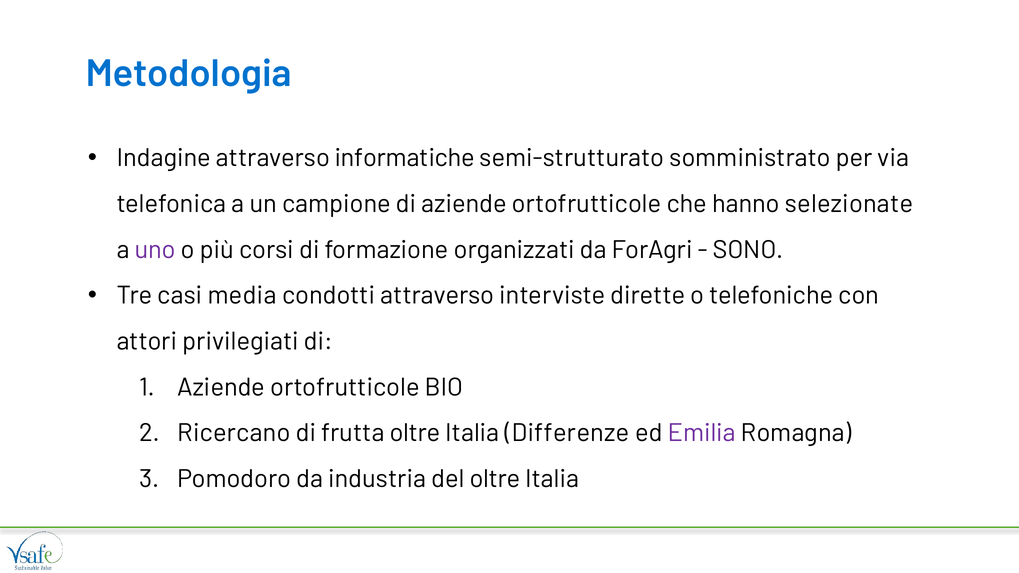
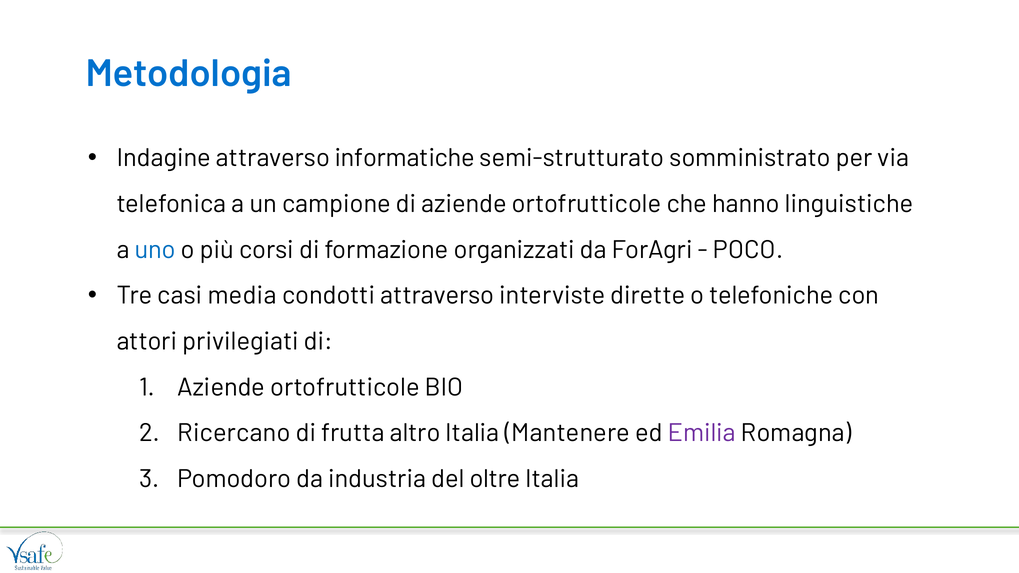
selezionate: selezionate -> linguistiche (849, 204)
uno colour: purple -> blue (155, 250)
SONO: SONO -> POCO (748, 250)
frutta oltre: oltre -> altro (415, 433)
Differenze: Differenze -> Mantenere (567, 433)
